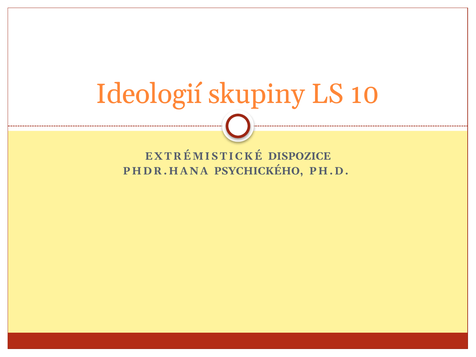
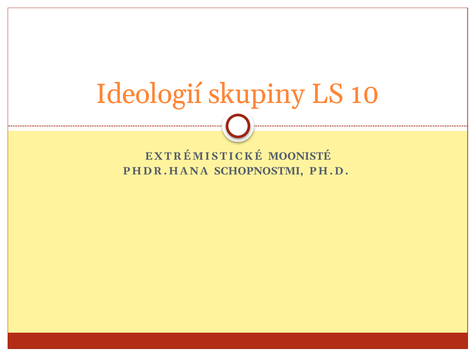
DISPOZICE: DISPOZICE -> MOONISTÉ (299, 156)
PSYCHICKÉHO: PSYCHICKÉHO -> SCHOPNOSTMI (259, 171)
